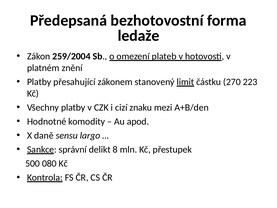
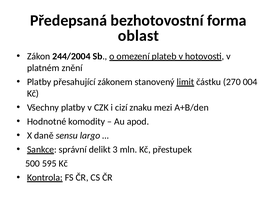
ledaže: ledaže -> oblast (138, 36)
259/2004: 259/2004 -> 244/2004 (71, 56)
223: 223 -> 004 (250, 82)
8: 8 -> 3 (115, 149)
080: 080 -> 595 (49, 163)
